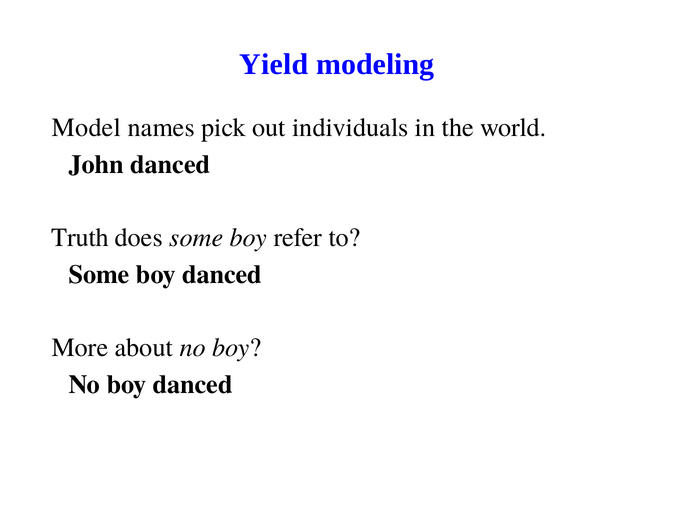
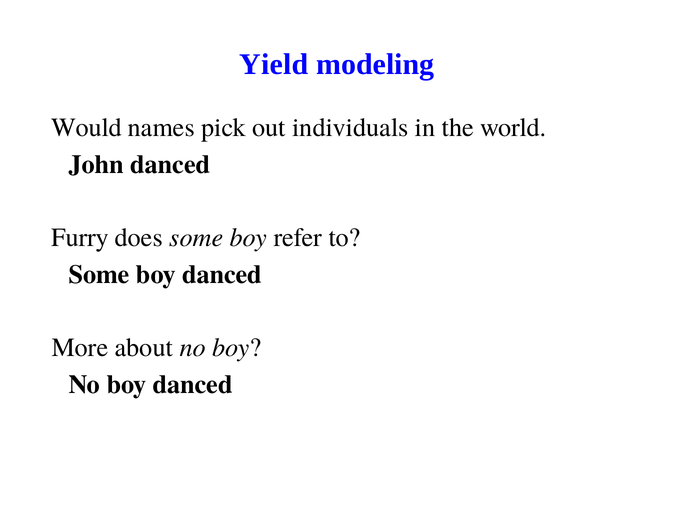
Model: Model -> Would (87, 128)
Truth: Truth -> Furry (80, 238)
